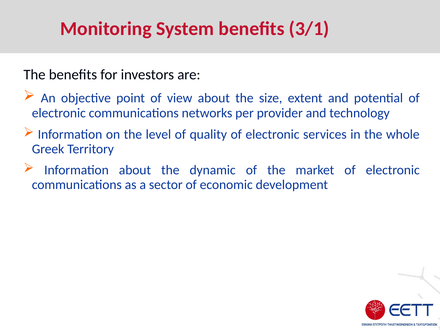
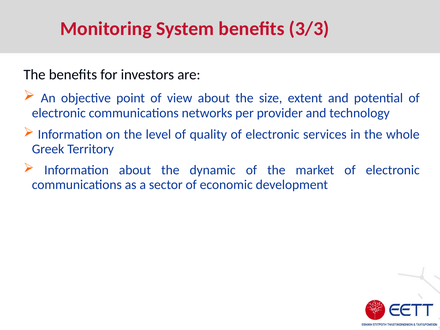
3/1: 3/1 -> 3/3 (309, 29)
